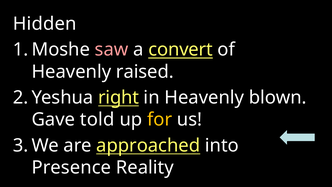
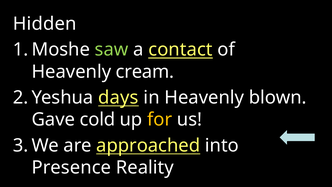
saw colour: pink -> light green (112, 49)
convert: convert -> contact (180, 49)
raised: raised -> cream (145, 72)
right: right -> days (118, 97)
told: told -> cold (97, 119)
